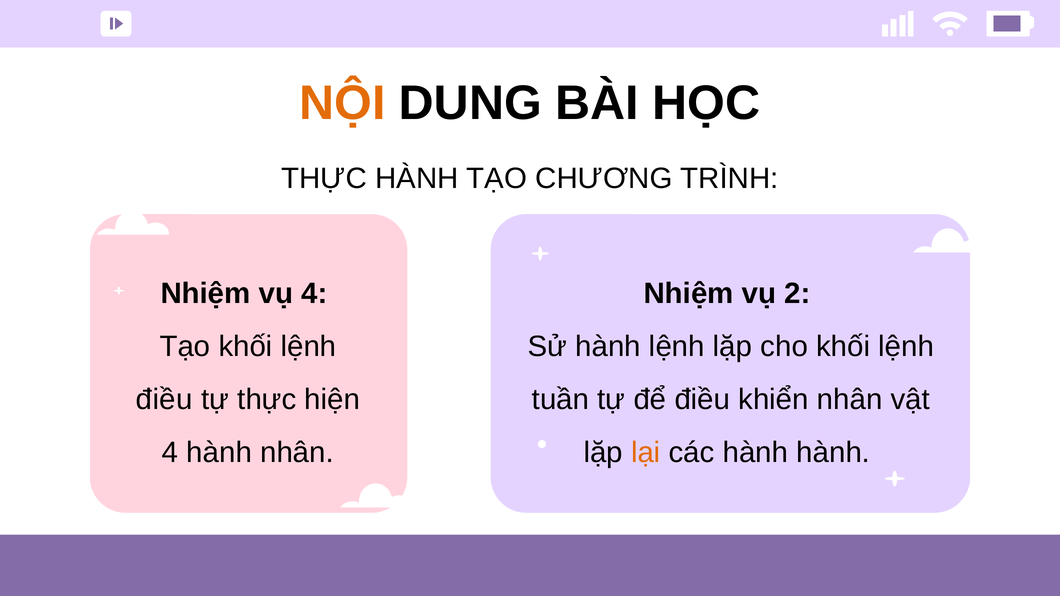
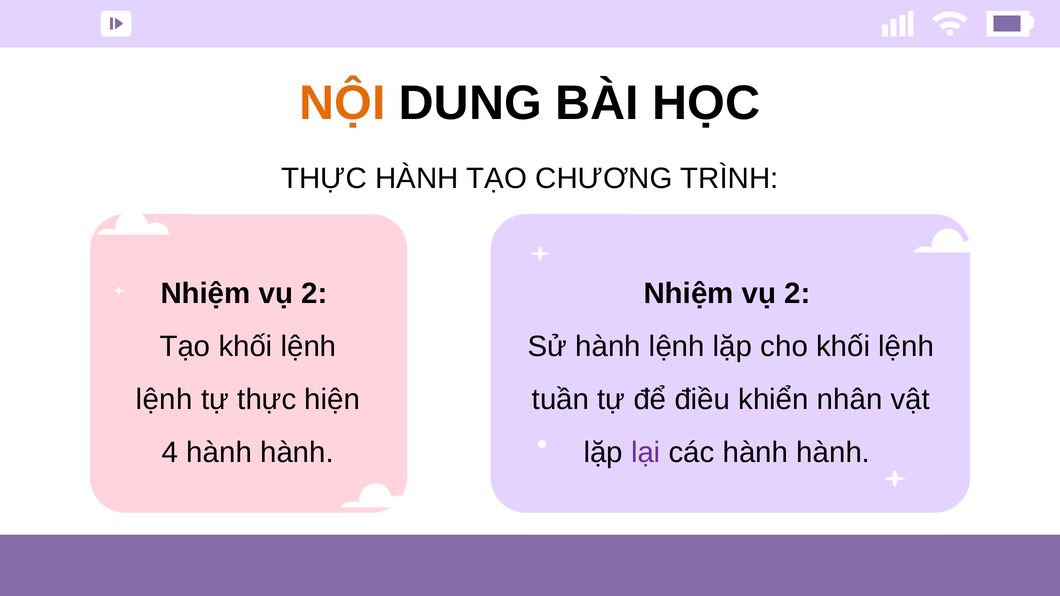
4: 4 -> 2 (314, 294)
điều: điều -> lệnh (164, 400)
4 hành nhân: nhân -> hành (297, 453)
lại colour: orange -> purple (646, 453)
